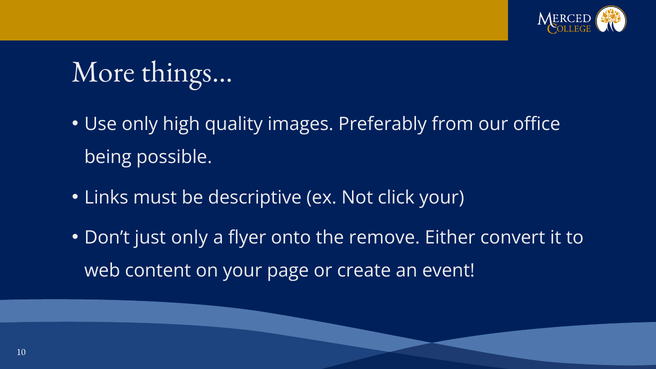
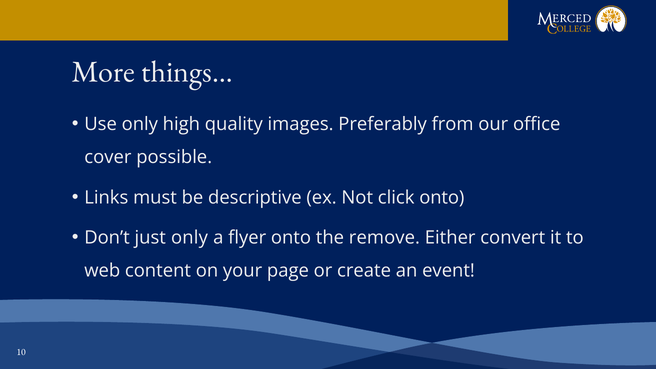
being: being -> cover (108, 157)
click your: your -> onto (442, 197)
